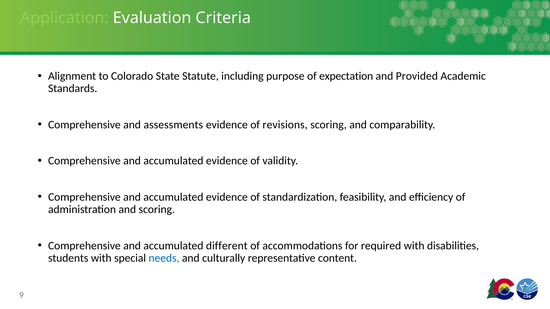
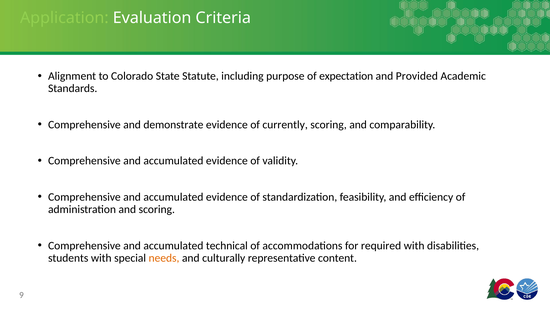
assessments: assessments -> demonstrate (173, 125)
revisions: revisions -> currently (285, 125)
different: different -> technical (227, 246)
needs colour: blue -> orange (164, 258)
